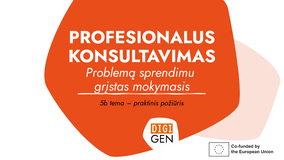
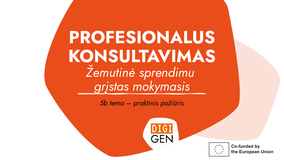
Problemą: Problemą -> Žemutinė (111, 73)
